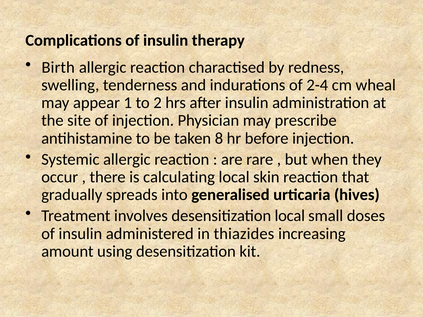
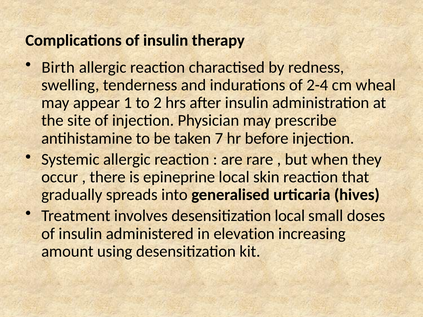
8: 8 -> 7 (219, 138)
calculating: calculating -> epineprine (179, 177)
thiazides: thiazides -> elevation (244, 234)
